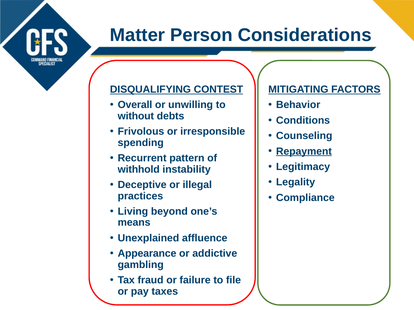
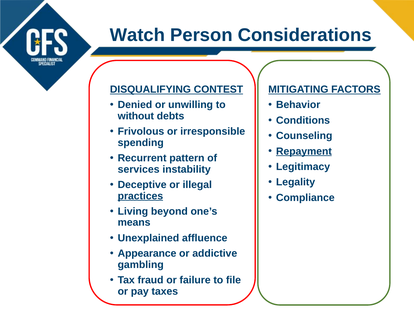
Matter: Matter -> Watch (138, 35)
Overall: Overall -> Denied (135, 105)
withhold: withhold -> services (139, 170)
practices underline: none -> present (140, 196)
